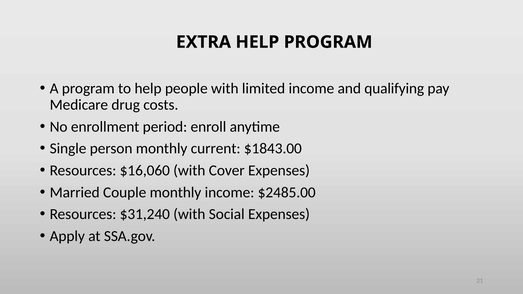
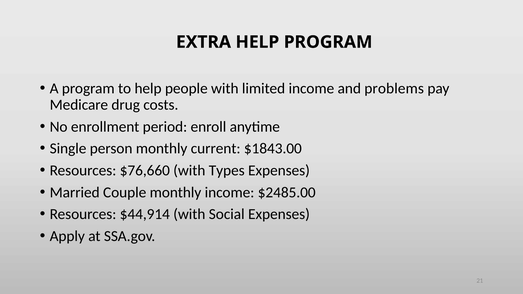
qualifying: qualifying -> problems (394, 88)
$16,060: $16,060 -> $76,660 (145, 171)
Cover: Cover -> Types (227, 171)
$31,240: $31,240 -> $44,914 (145, 214)
